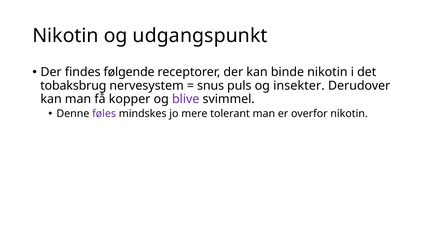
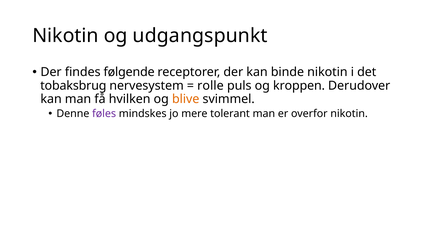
snus: snus -> rolle (210, 85)
insekter: insekter -> kroppen (299, 85)
kopper: kopper -> hvilken (130, 99)
blive colour: purple -> orange (186, 99)
